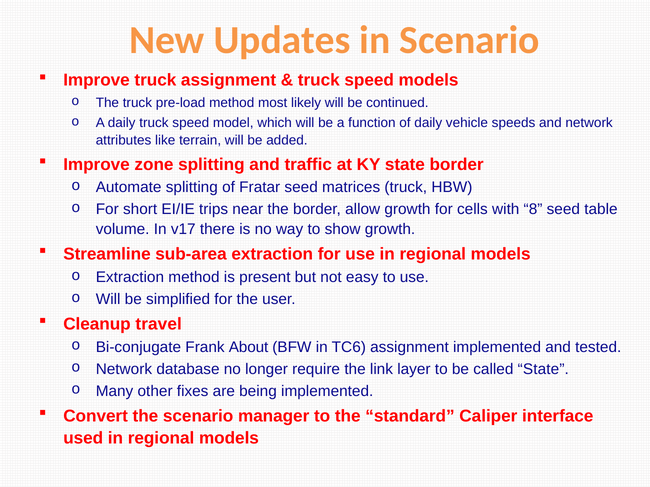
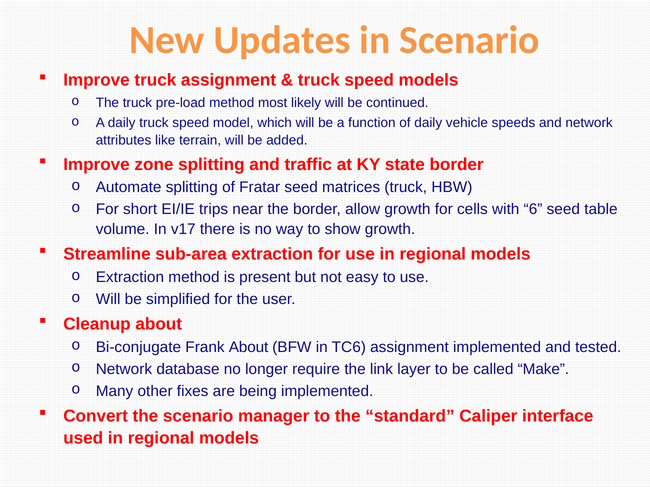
8: 8 -> 6 (533, 210)
Cleanup travel: travel -> about (159, 324)
called State: State -> Make (543, 369)
